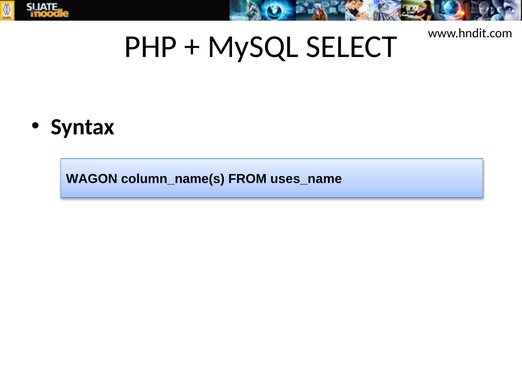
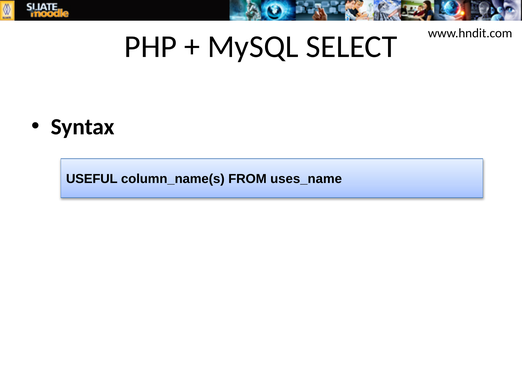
WAGON: WAGON -> USEFUL (92, 179)
